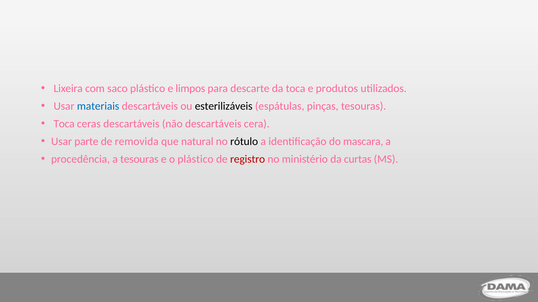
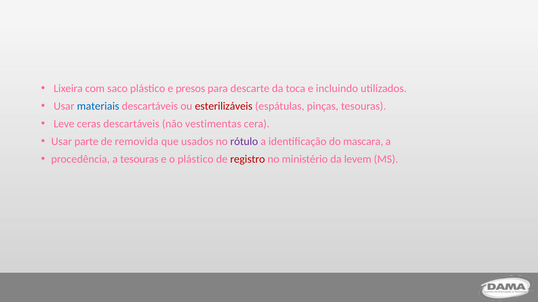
limpos: limpos -> presos (190, 89)
produtos: produtos -> incluindo (337, 89)
esterilizáveis colour: black -> red (224, 106)
Toca: Toca -> Leve (64, 124)
não descartáveis: descartáveis -> vestimentas (213, 124)
natural: natural -> usados (197, 142)
rótulo colour: black -> purple (244, 142)
curtas: curtas -> levem (358, 159)
